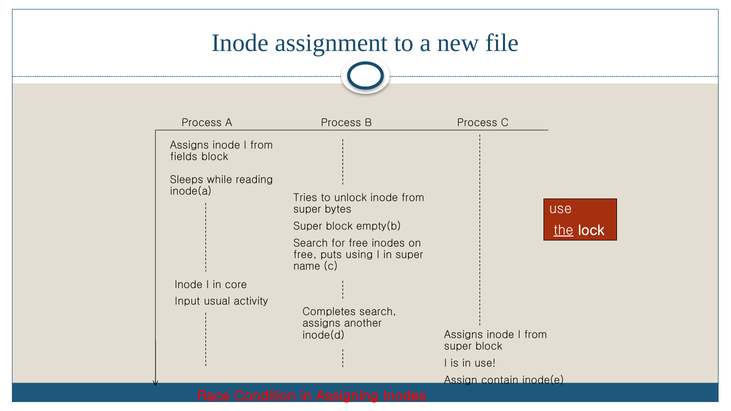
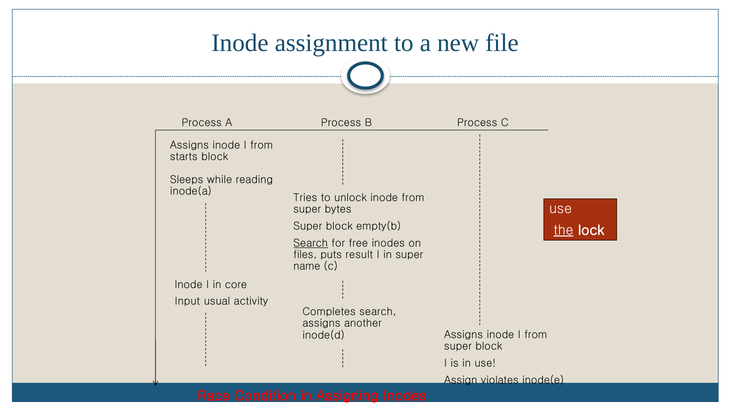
fields: fields -> starts (184, 157)
Search underline: none -> present (311, 243)
free: free -> files (305, 255)
using: using -> result (359, 255)
contain: contain -> violates (500, 380)
